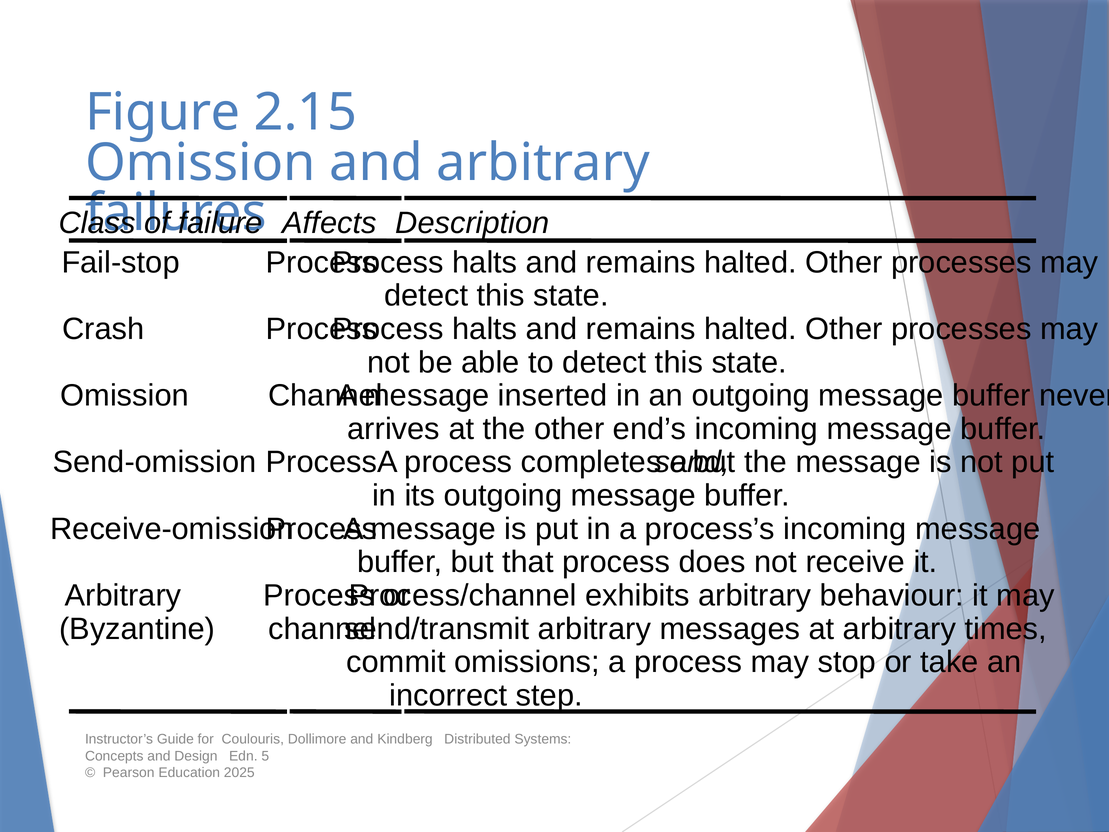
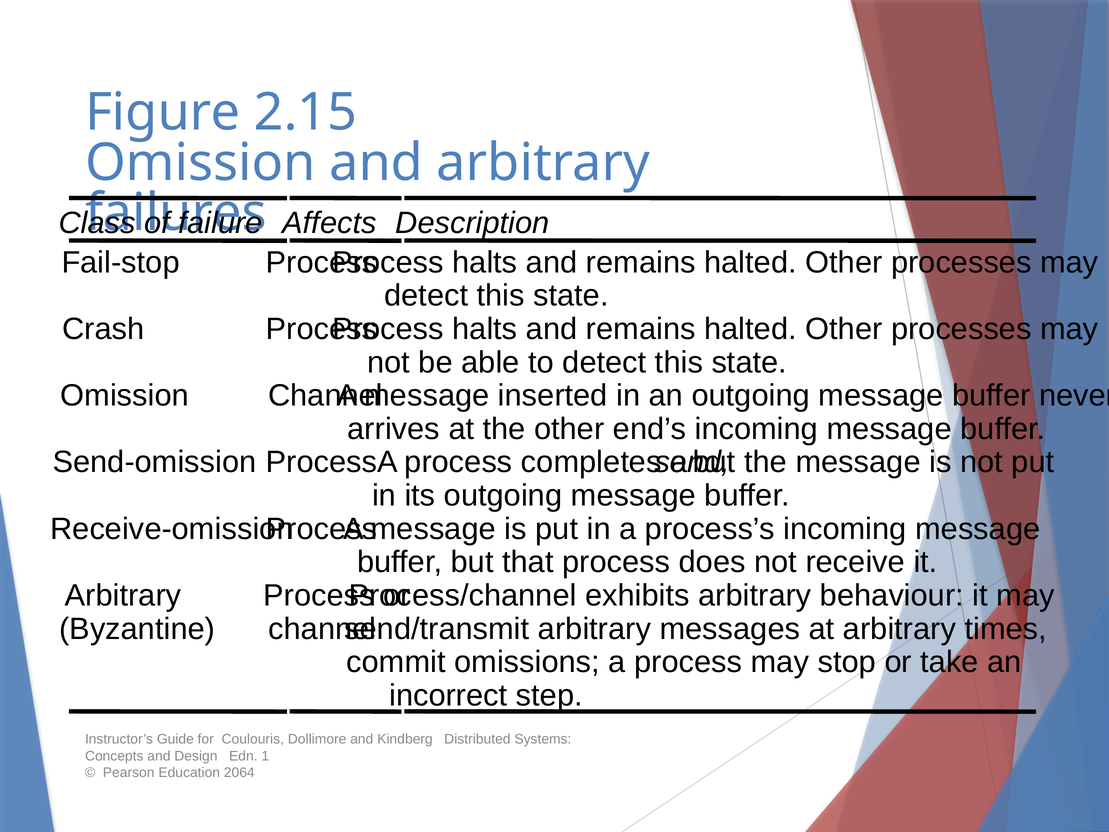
5: 5 -> 1 (265, 756)
2025: 2025 -> 2064 (239, 773)
